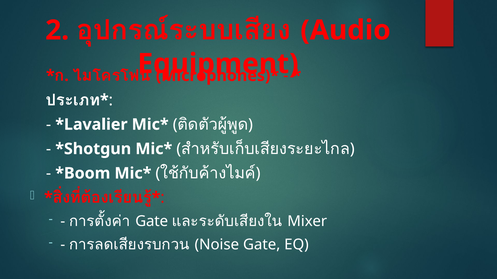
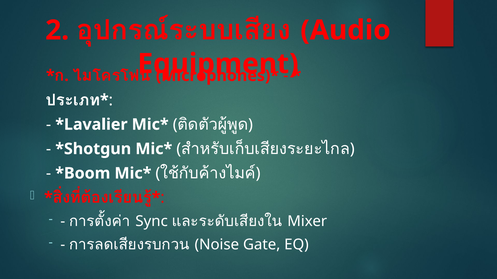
Gate: Gate -> Sync (152, 222)
